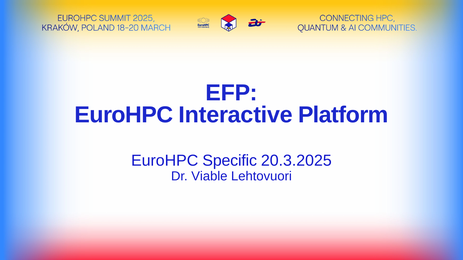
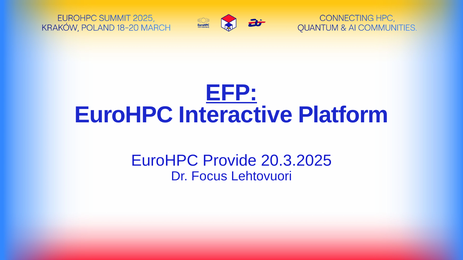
EFP underline: none -> present (232, 93)
Specific: Specific -> Provide (230, 161)
Viable: Viable -> Focus (209, 177)
